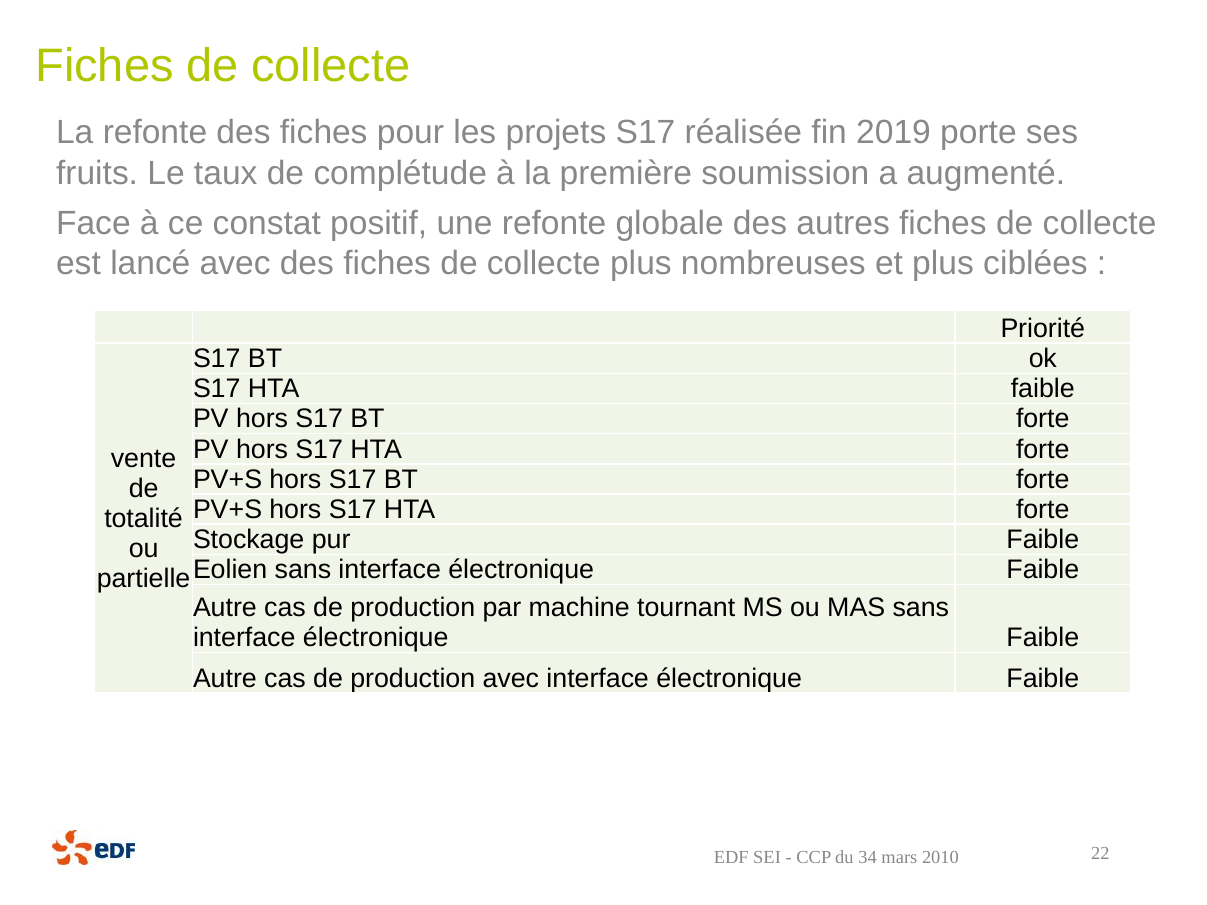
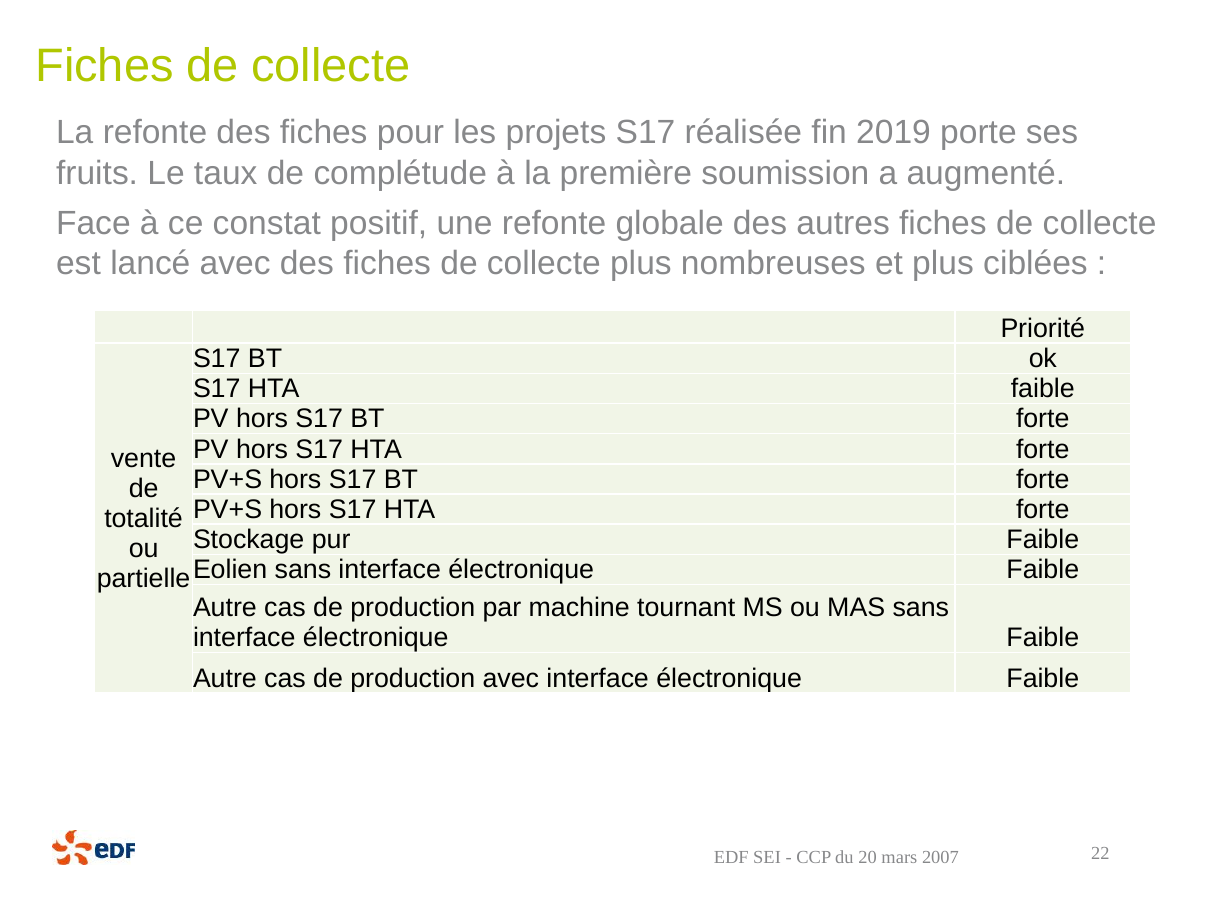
34: 34 -> 20 (868, 857)
2010: 2010 -> 2007 (940, 857)
